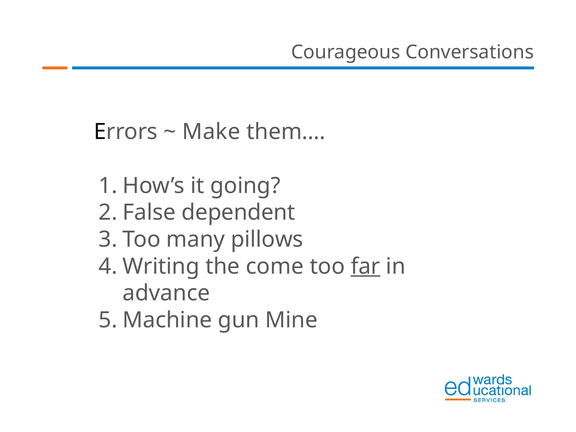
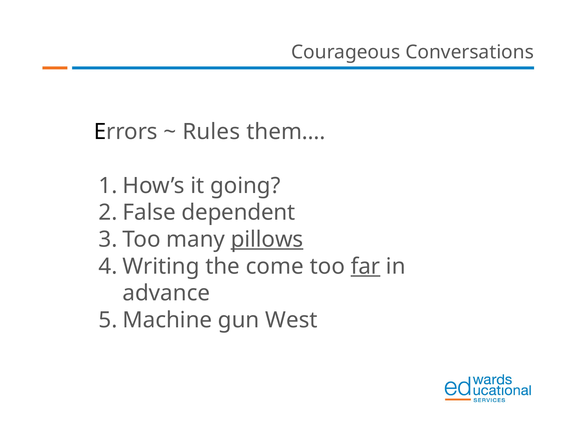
Make: Make -> Rules (211, 132)
pillows underline: none -> present (267, 239)
Mine: Mine -> West (291, 320)
